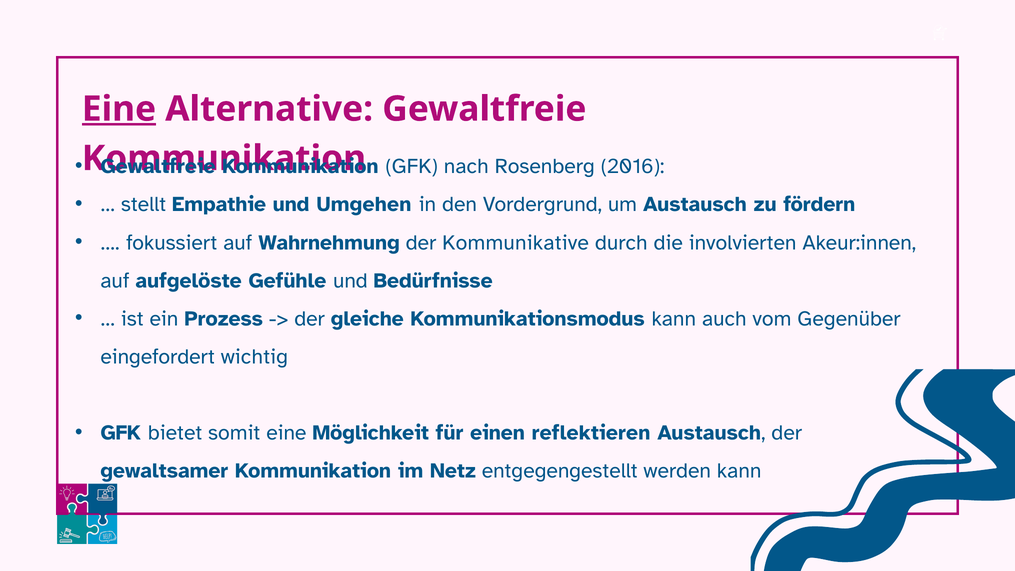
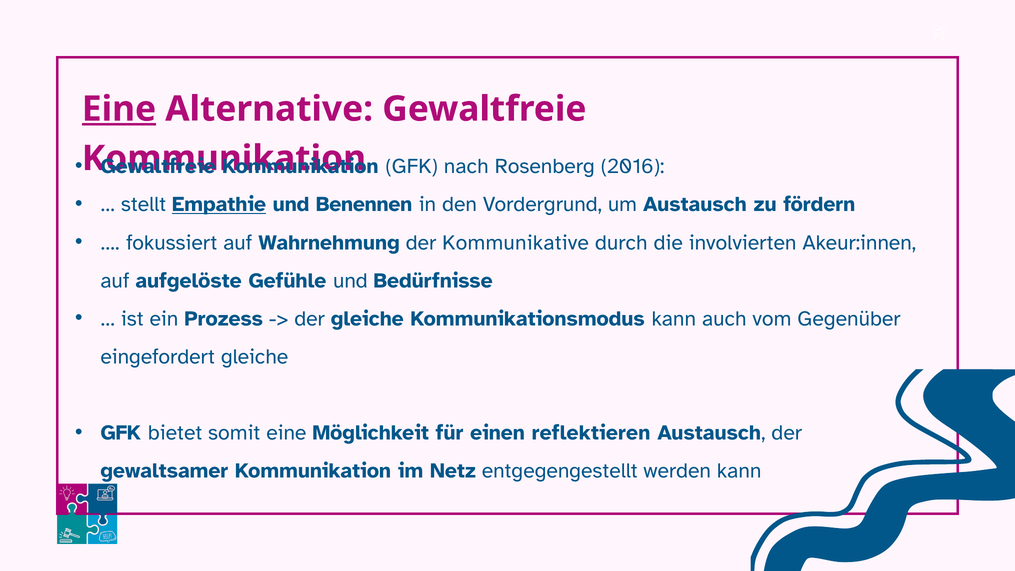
Empathie underline: none -> present (219, 204)
Umgehen: Umgehen -> Benennen (364, 204)
eingefordert wichtig: wichtig -> gleiche (255, 357)
